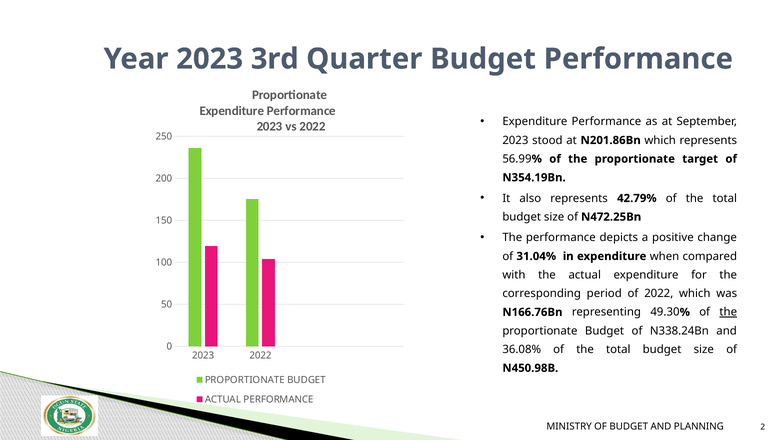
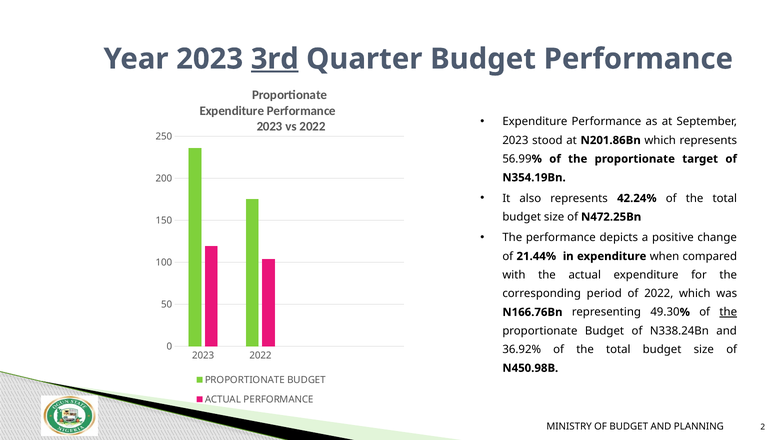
3rd underline: none -> present (275, 59)
42.79%: 42.79% -> 42.24% (637, 198)
31.04%: 31.04% -> 21.44% (536, 256)
36.08%: 36.08% -> 36.92% (522, 349)
